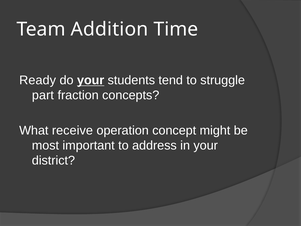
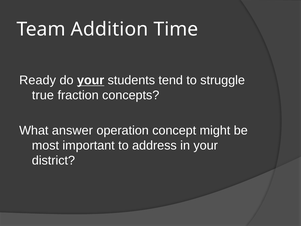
part: part -> true (43, 95)
receive: receive -> answer (72, 130)
